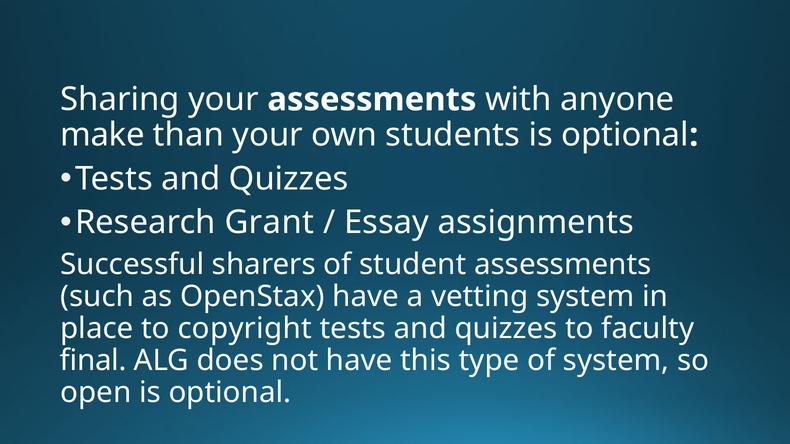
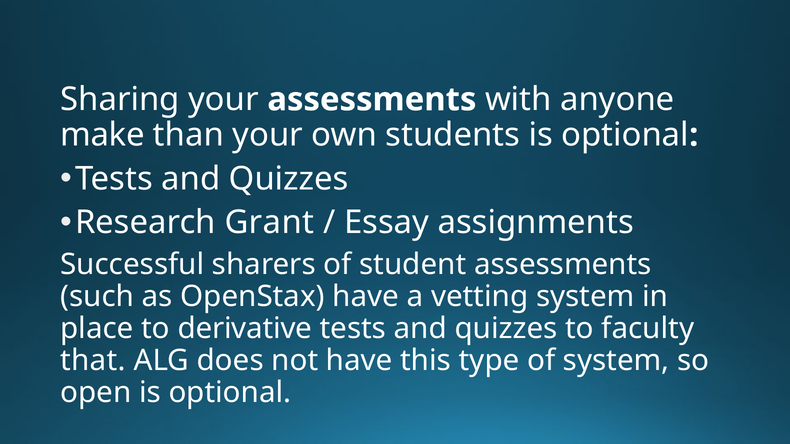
copyright: copyright -> derivative (245, 329)
final: final -> that (93, 361)
